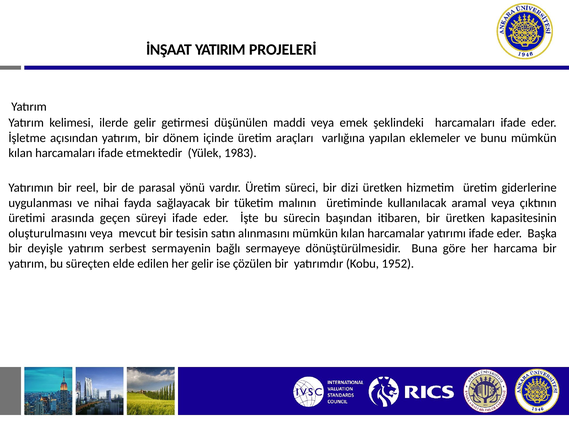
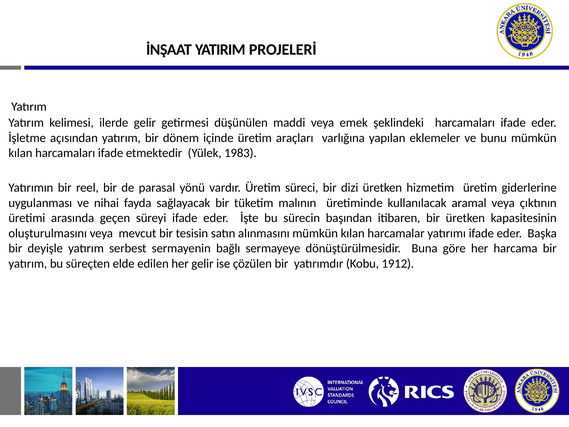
1952: 1952 -> 1912 (398, 263)
